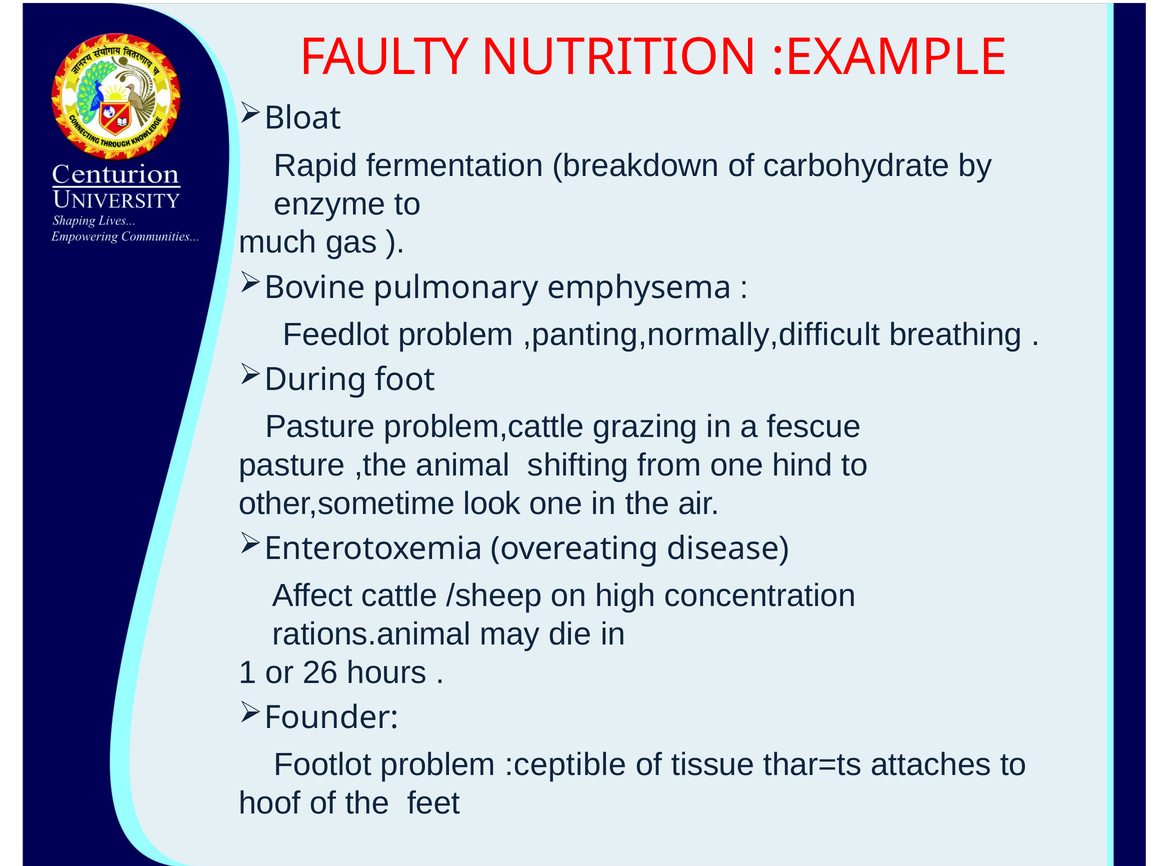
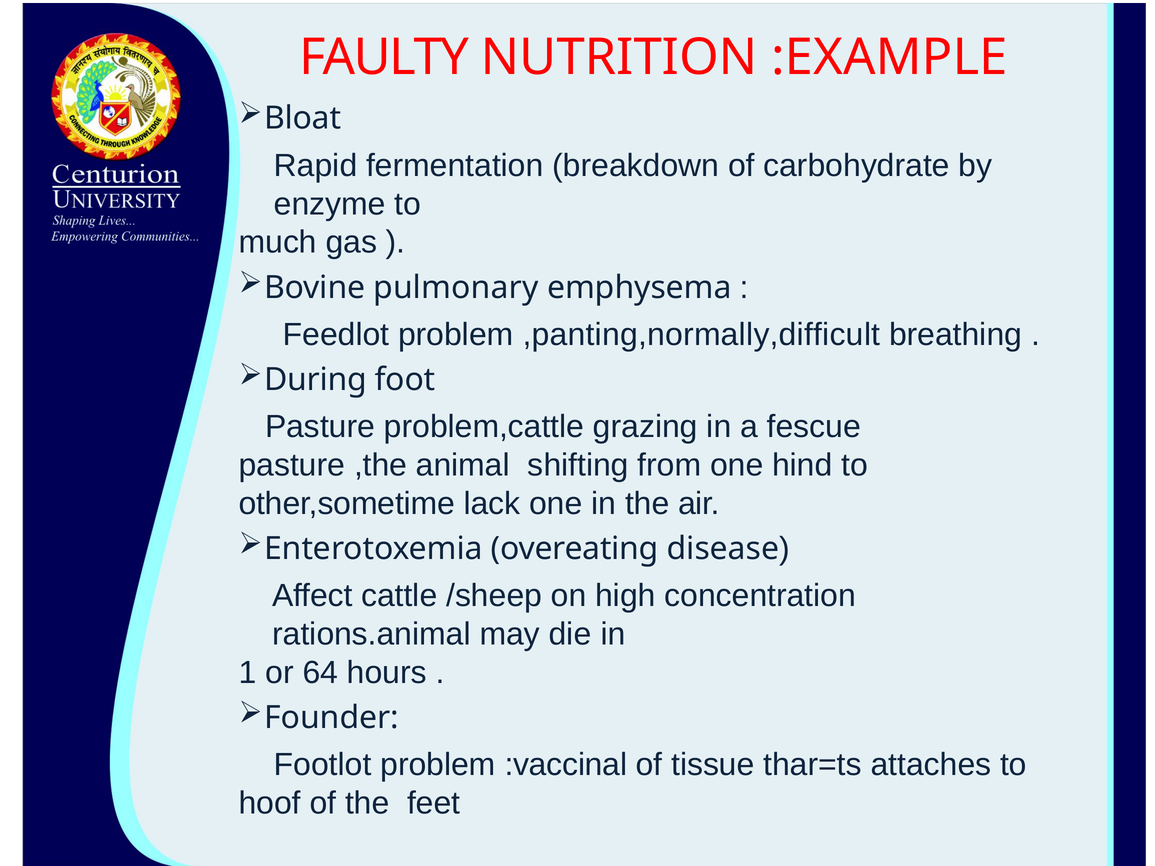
look: look -> lack (492, 504)
26: 26 -> 64 (320, 673)
:ceptible: :ceptible -> :vaccinal (566, 765)
